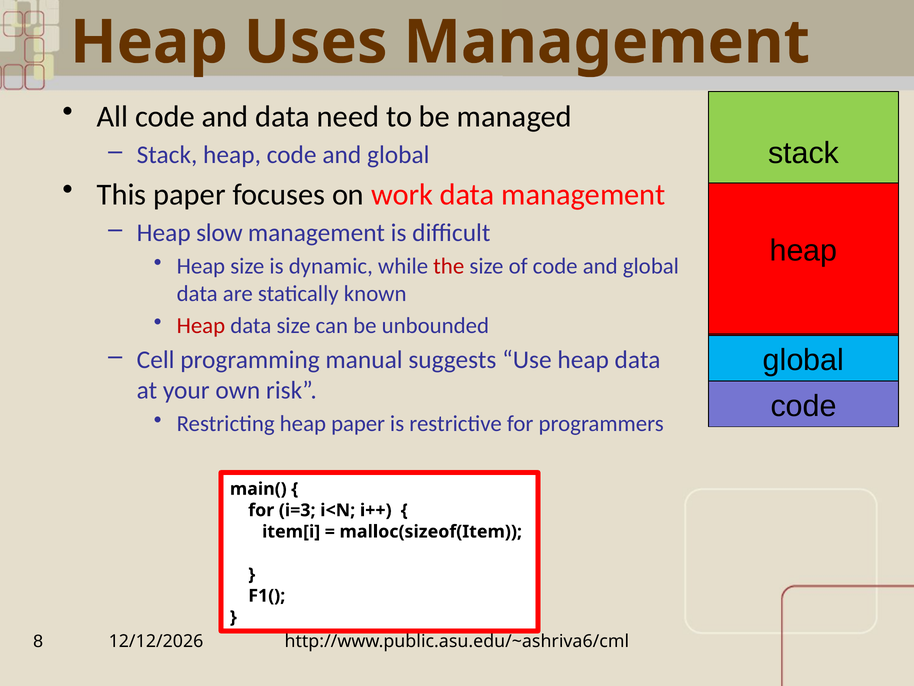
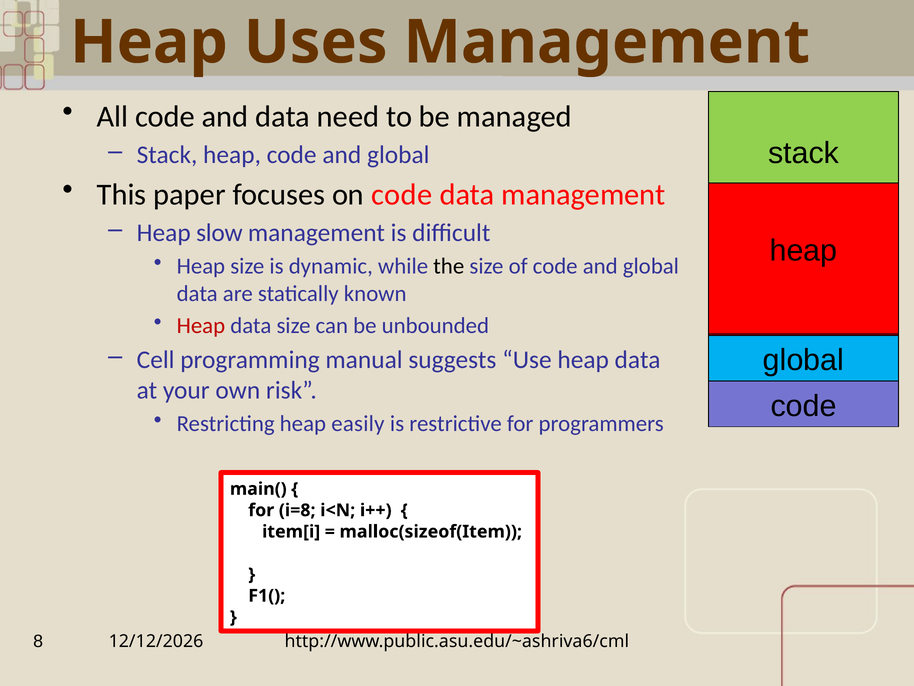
on work: work -> code (402, 195)
the colour: red -> black (449, 266)
heap paper: paper -> easily (358, 424)
i=3: i=3 -> i=8 (297, 510)
